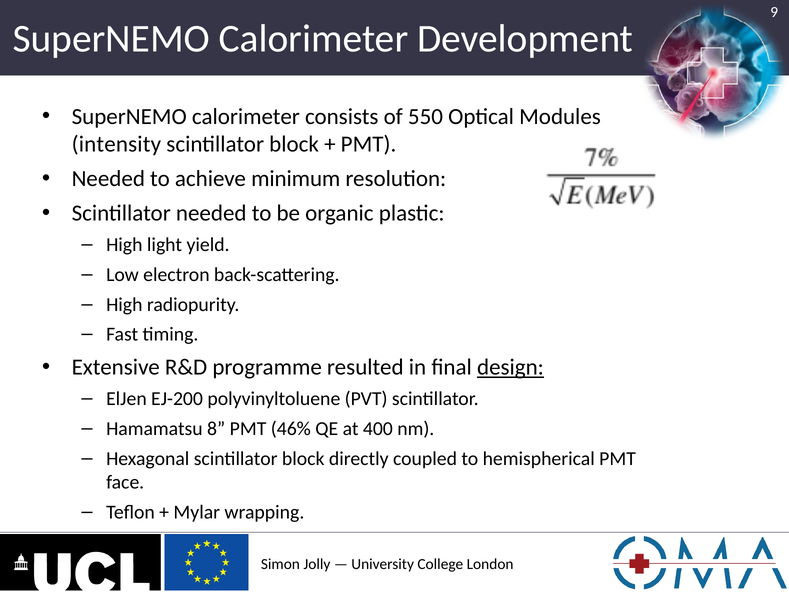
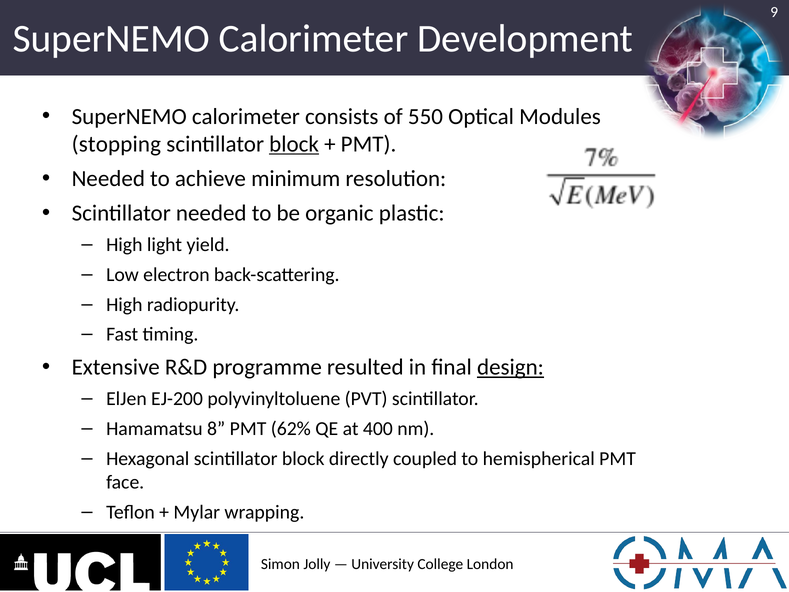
intensity: intensity -> stopping (116, 144)
block underline: none -> present (294, 144)
46%: 46% -> 62% (291, 429)
